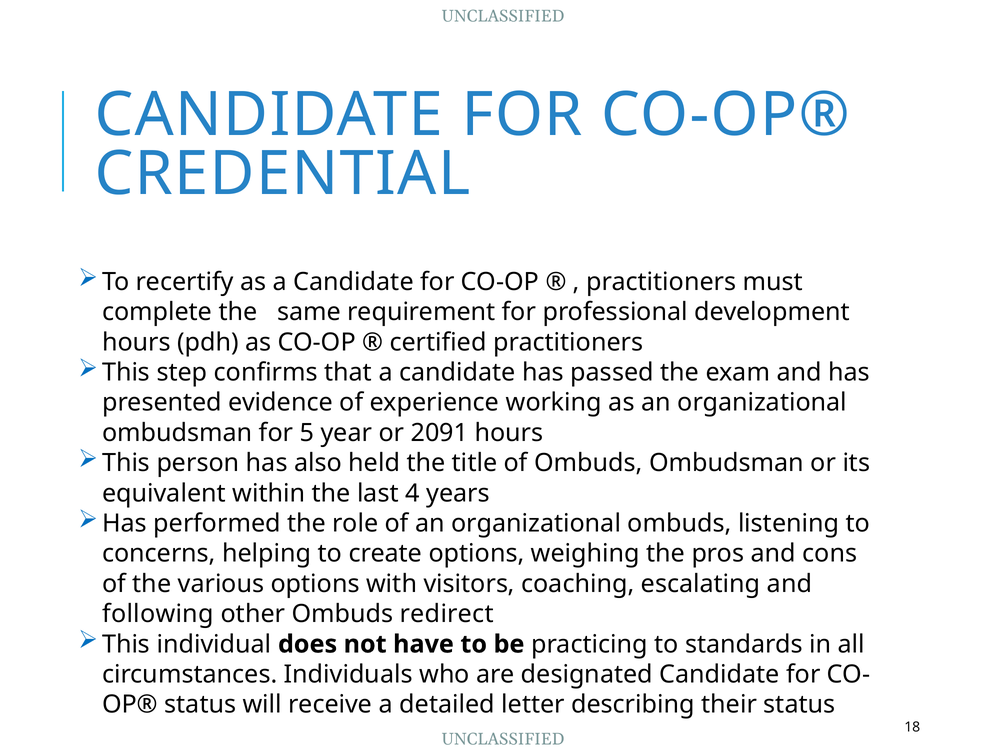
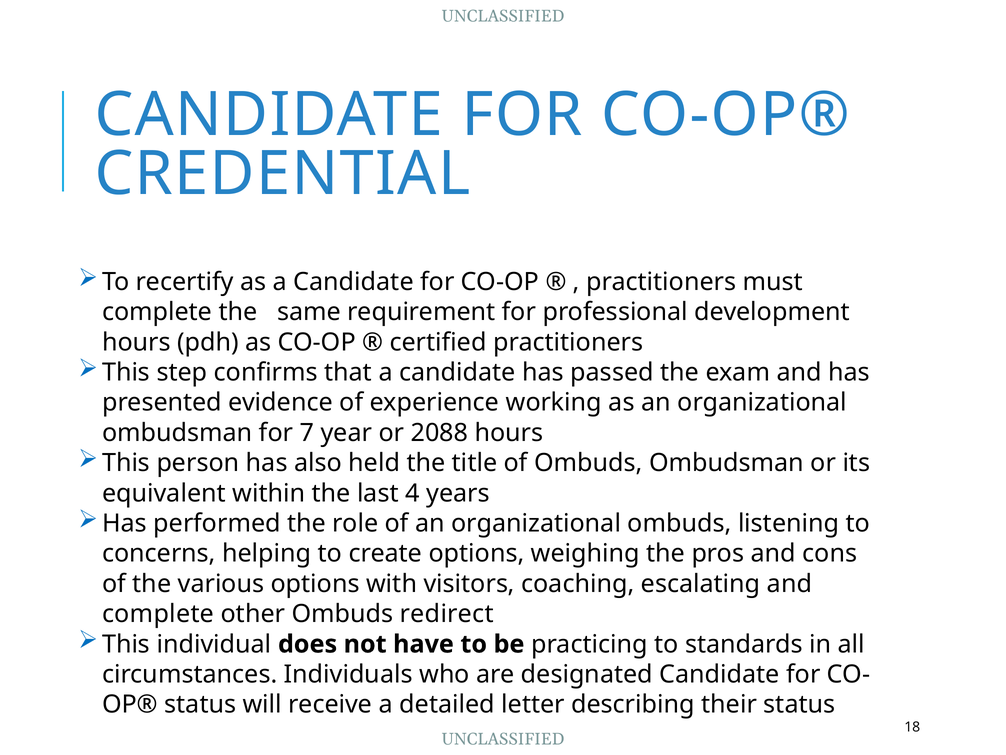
5: 5 -> 7 (307, 433)
2091: 2091 -> 2088 (439, 433)
following: following -> complete (158, 614)
